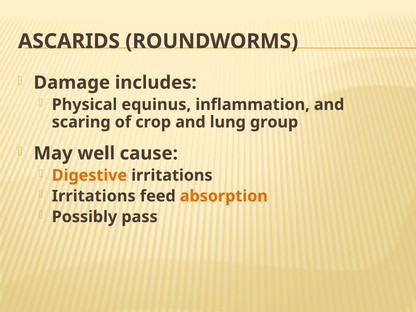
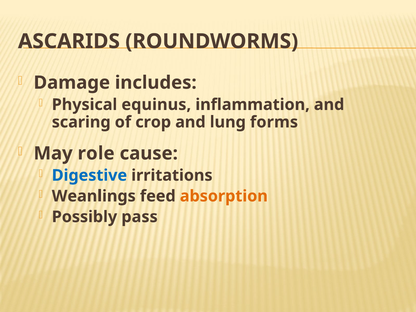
group: group -> forms (274, 122)
well: well -> role (96, 153)
Digestive colour: orange -> blue (89, 175)
Irritations: Irritations -> Weanlings (94, 196)
